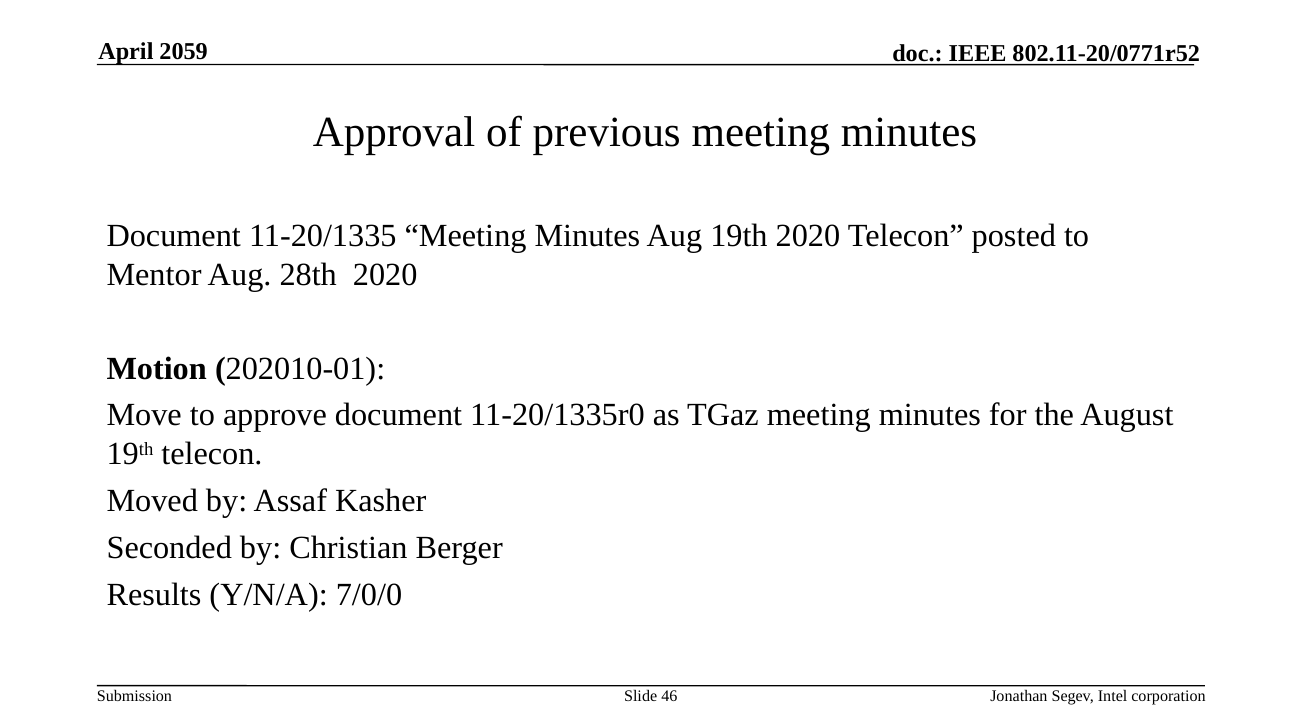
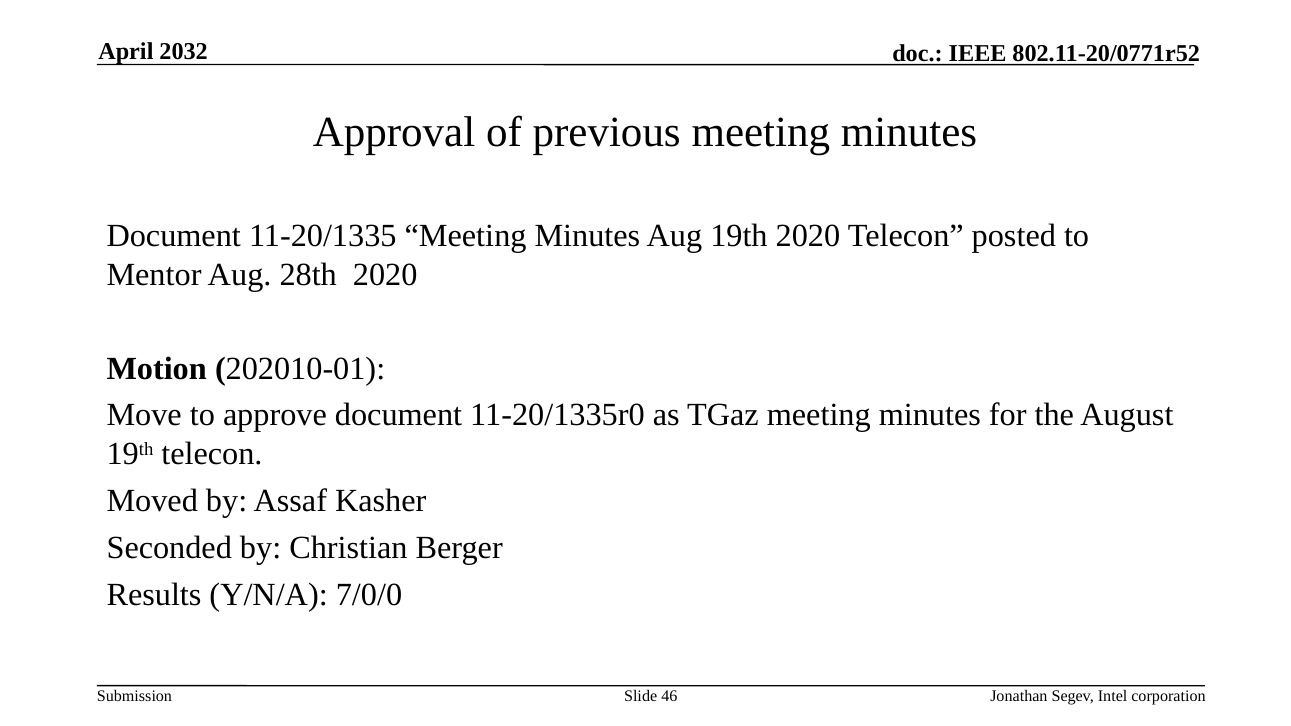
2059: 2059 -> 2032 (184, 51)
